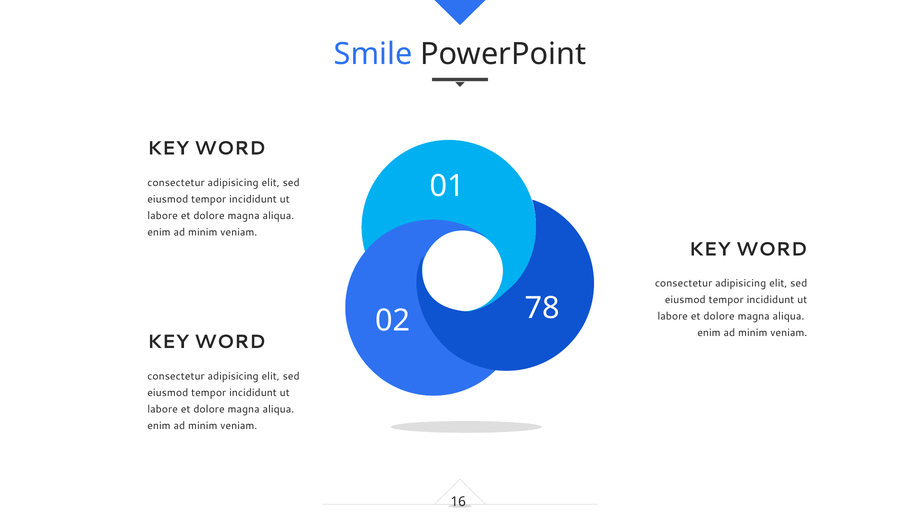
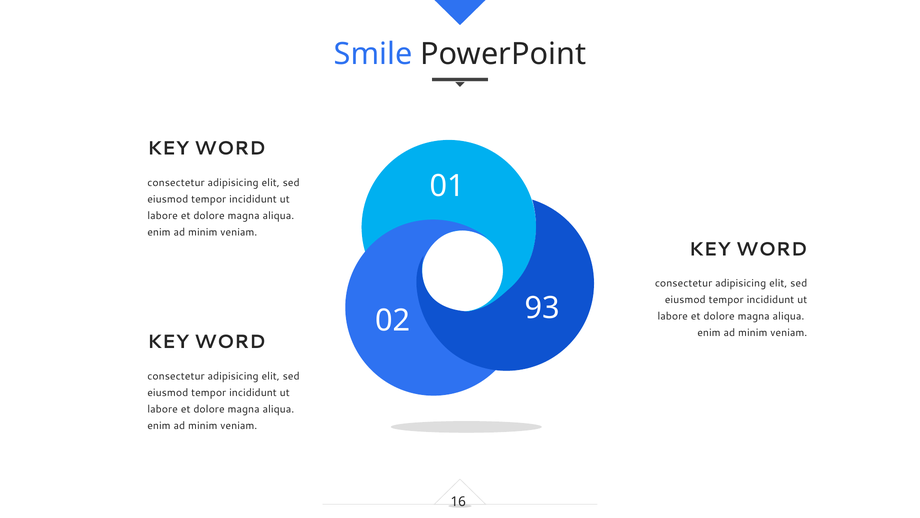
78: 78 -> 93 (542, 308)
